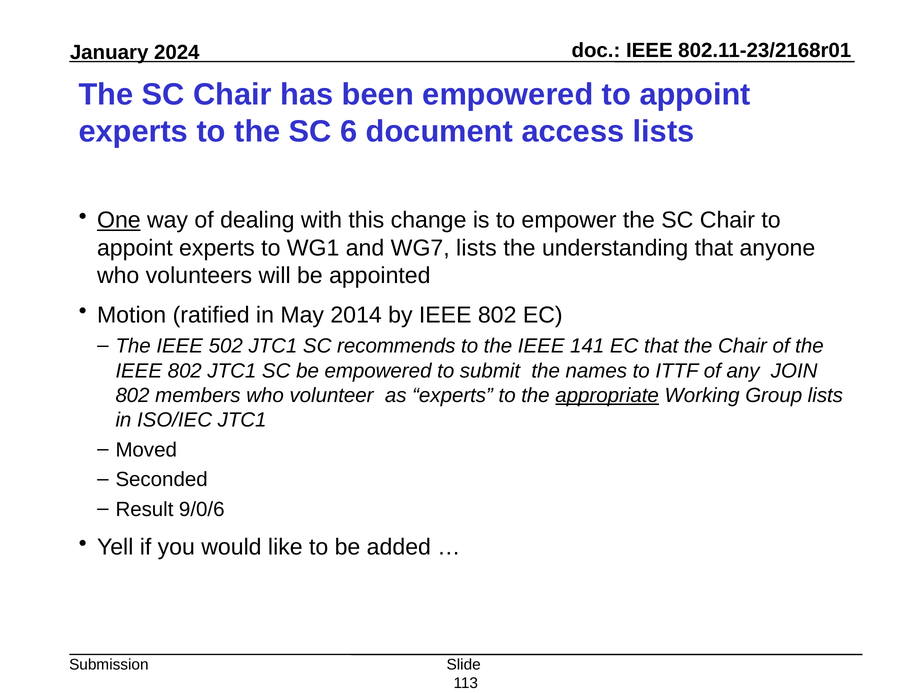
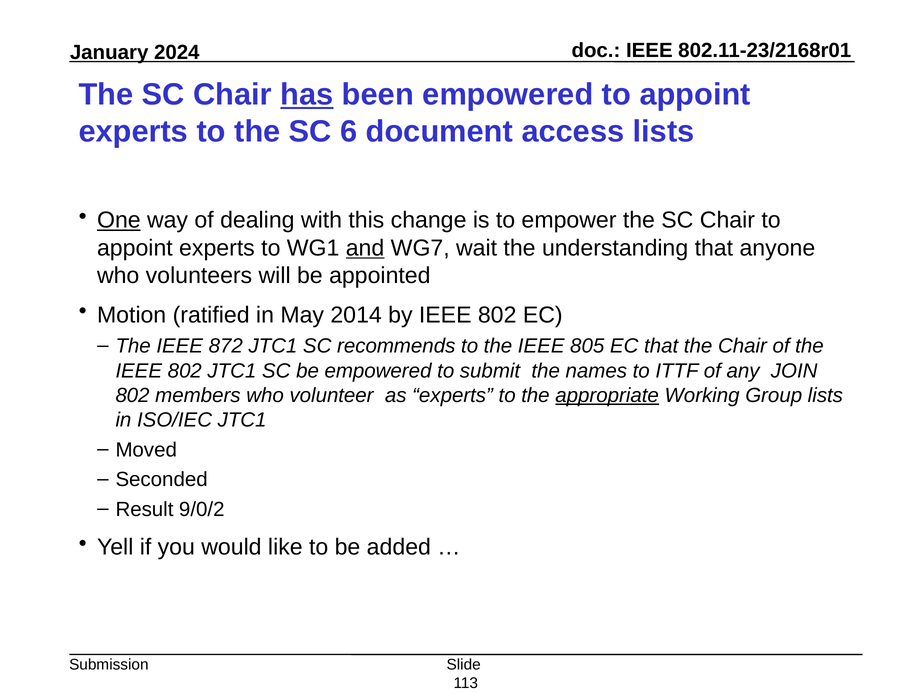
has underline: none -> present (307, 95)
and underline: none -> present (365, 248)
WG7 lists: lists -> wait (477, 248)
502: 502 -> 872 (226, 346)
141: 141 -> 805 (587, 346)
9/0/6: 9/0/6 -> 9/0/2 (202, 509)
